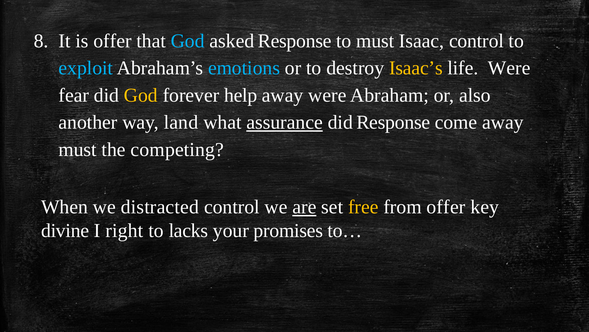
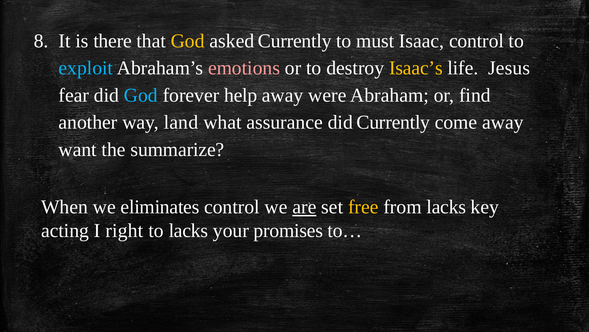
is offer: offer -> there (113, 41)
God colour: light blue -> yellow (188, 41)
asked Response: Response -> Currently (295, 41)
emotions colour: light blue -> pink (244, 68)
life Were: Were -> Jesus (509, 68)
God colour: yellow -> light blue (141, 95)
also: also -> find (475, 95)
assurance underline: present -> none (285, 122)
did Response: Response -> Currently (393, 122)
must: must -> want (78, 149)
competing: competing -> summarize (177, 149)
distracted: distracted -> eliminates (160, 207)
from offer: offer -> lacks (446, 207)
divine: divine -> acting (65, 230)
